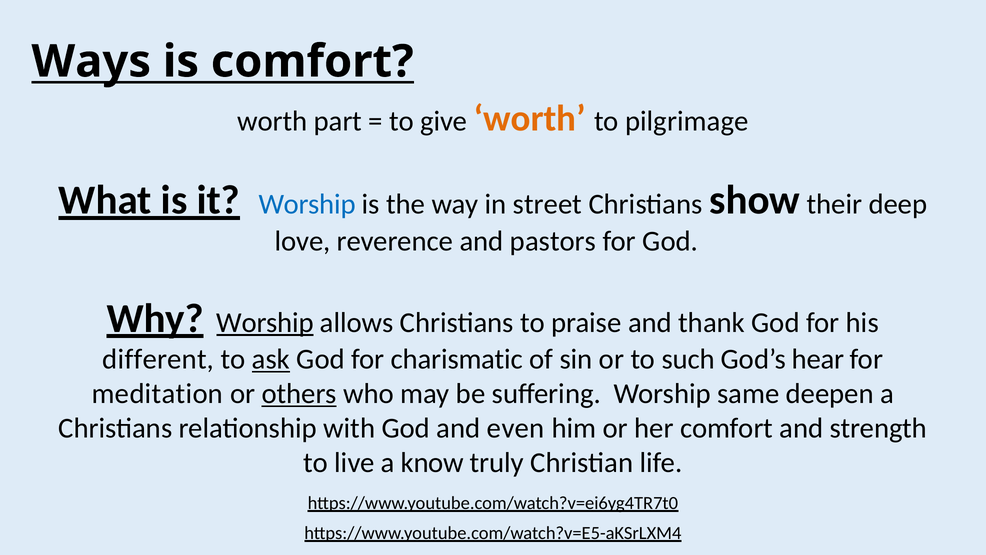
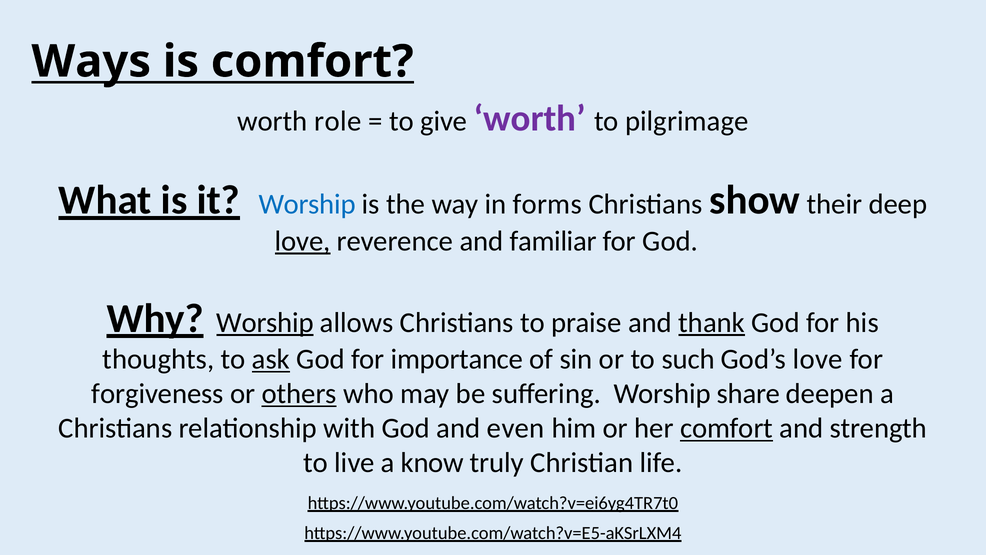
part: part -> role (338, 121)
worth colour: orange -> purple (530, 119)
street: street -> forms (547, 204)
love underline: none -> present (303, 241)
pastors: pastors -> familiar (553, 241)
thank underline: none -> present (712, 322)
different: different -> thoughts (158, 359)
charismatic: charismatic -> importance (457, 359)
God’s hear: hear -> love (818, 359)
meditation: meditation -> forgiveness (158, 394)
same: same -> share (748, 394)
comfort underline: none -> present (727, 428)
